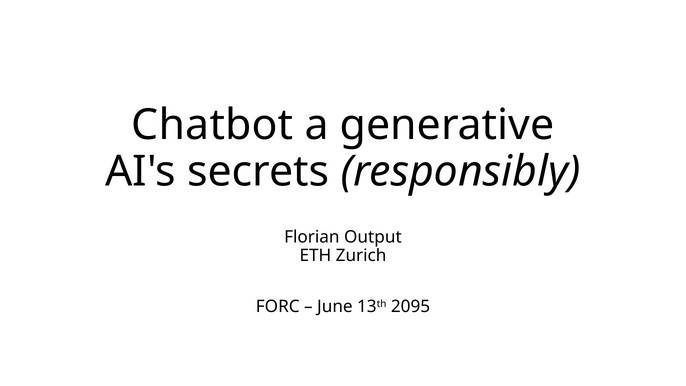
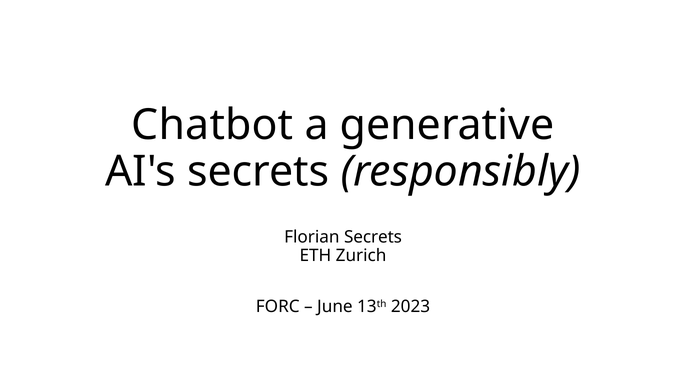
Florian Output: Output -> Secrets (373, 237)
2095: 2095 -> 2023 (411, 307)
